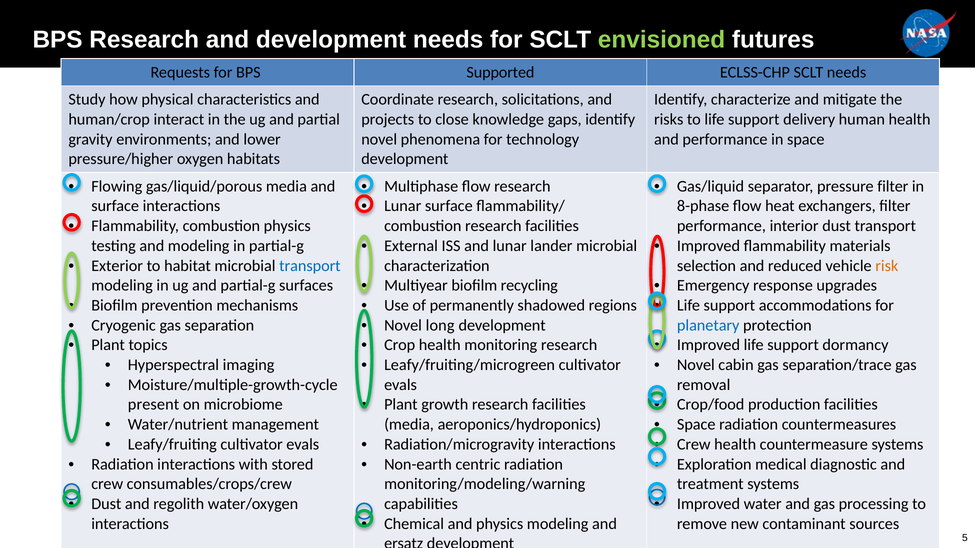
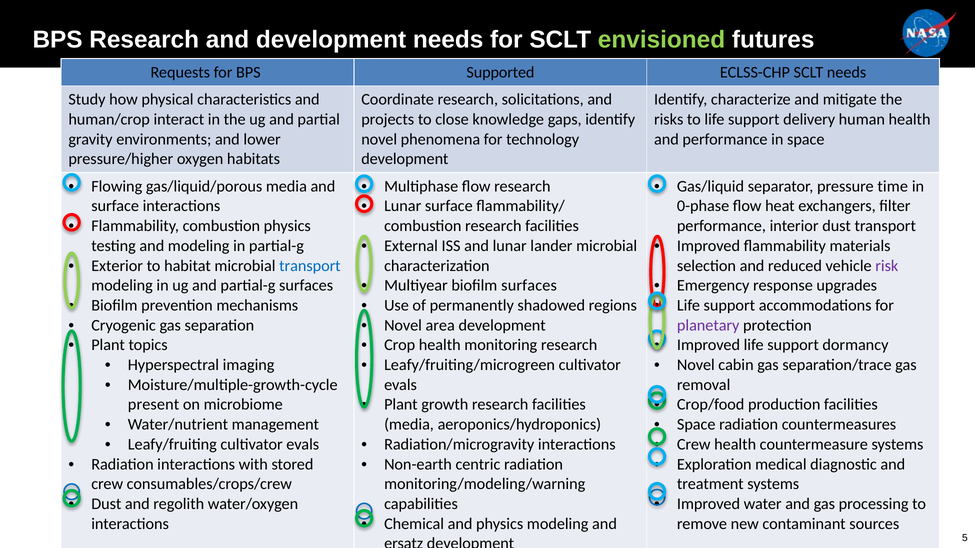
pressure filter: filter -> time (893, 186)
8-phase: 8-phase -> 0-phase (703, 206)
risk colour: orange -> purple (887, 266)
biofilm recycling: recycling -> surfaces (529, 286)
long: long -> area (440, 325)
planetary colour: blue -> purple (708, 325)
